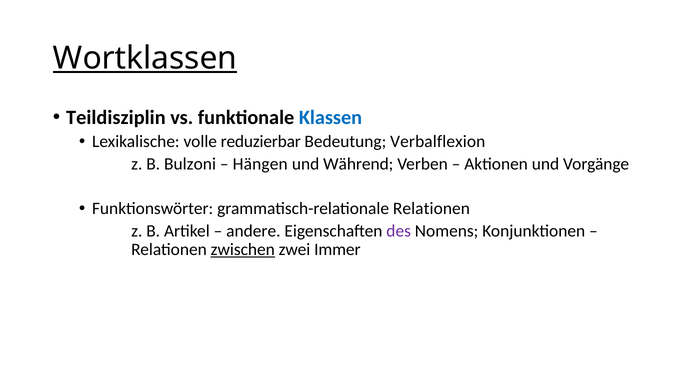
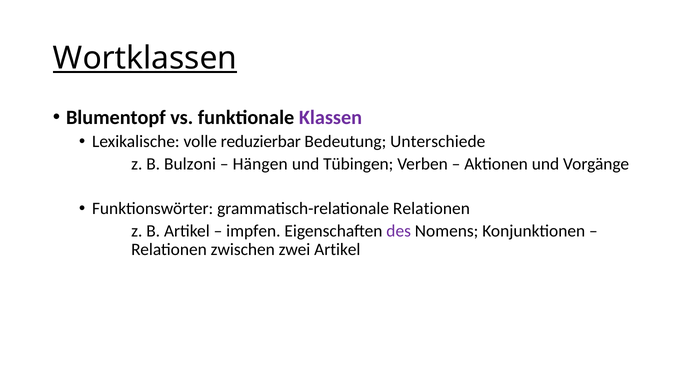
Teildisziplin: Teildisziplin -> Blumentopf (116, 118)
Klassen colour: blue -> purple (330, 118)
Verbalflexion: Verbalflexion -> Unterschiede (438, 141)
Während: Während -> Tübingen (358, 164)
andere: andere -> impfen (253, 231)
zwischen underline: present -> none (243, 250)
zwei Immer: Immer -> Artikel (337, 250)
